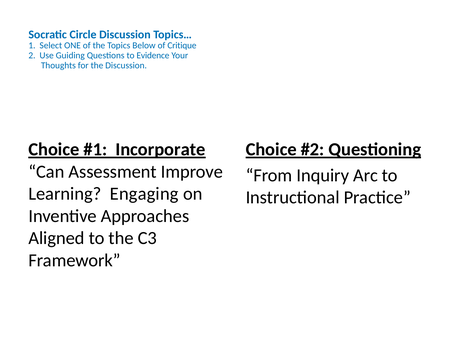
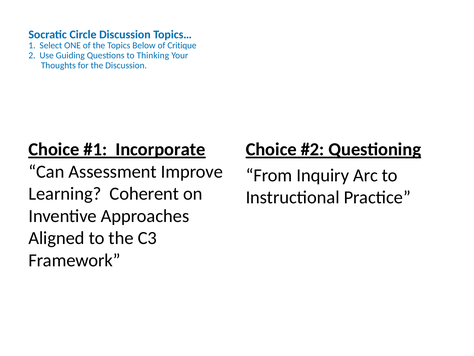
Evidence: Evidence -> Thinking (153, 55)
Engaging: Engaging -> Coherent (144, 194)
